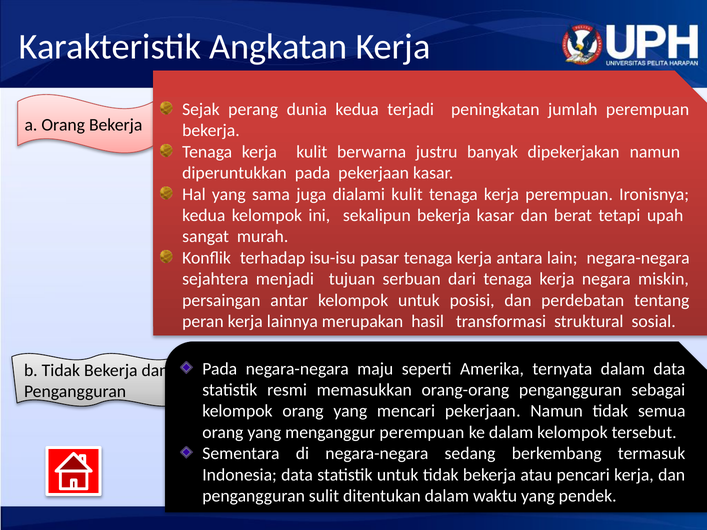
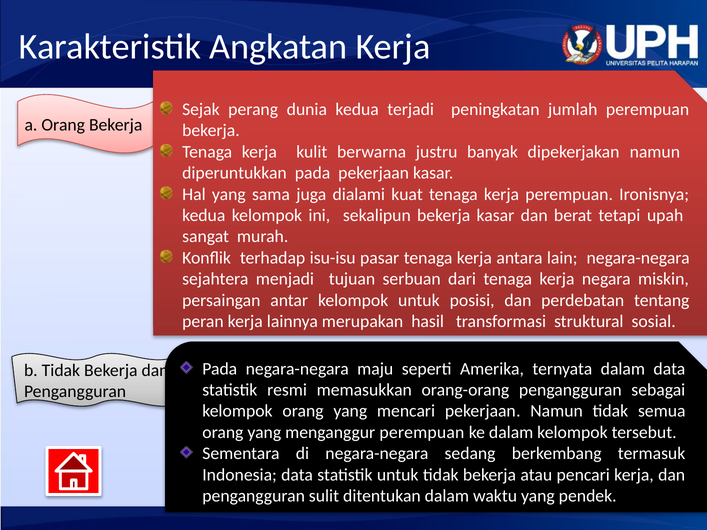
dialami kulit: kulit -> kuat (407, 194)
